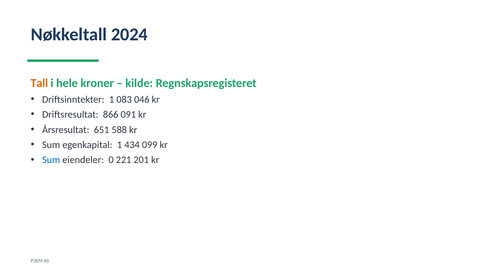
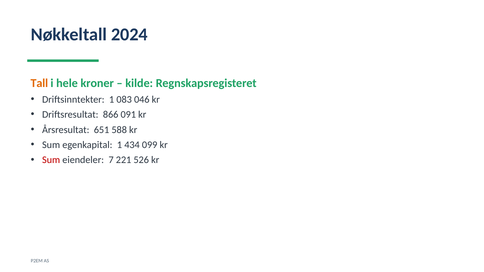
Sum colour: blue -> red (51, 160)
0: 0 -> 7 (111, 160)
201: 201 -> 526 (141, 160)
